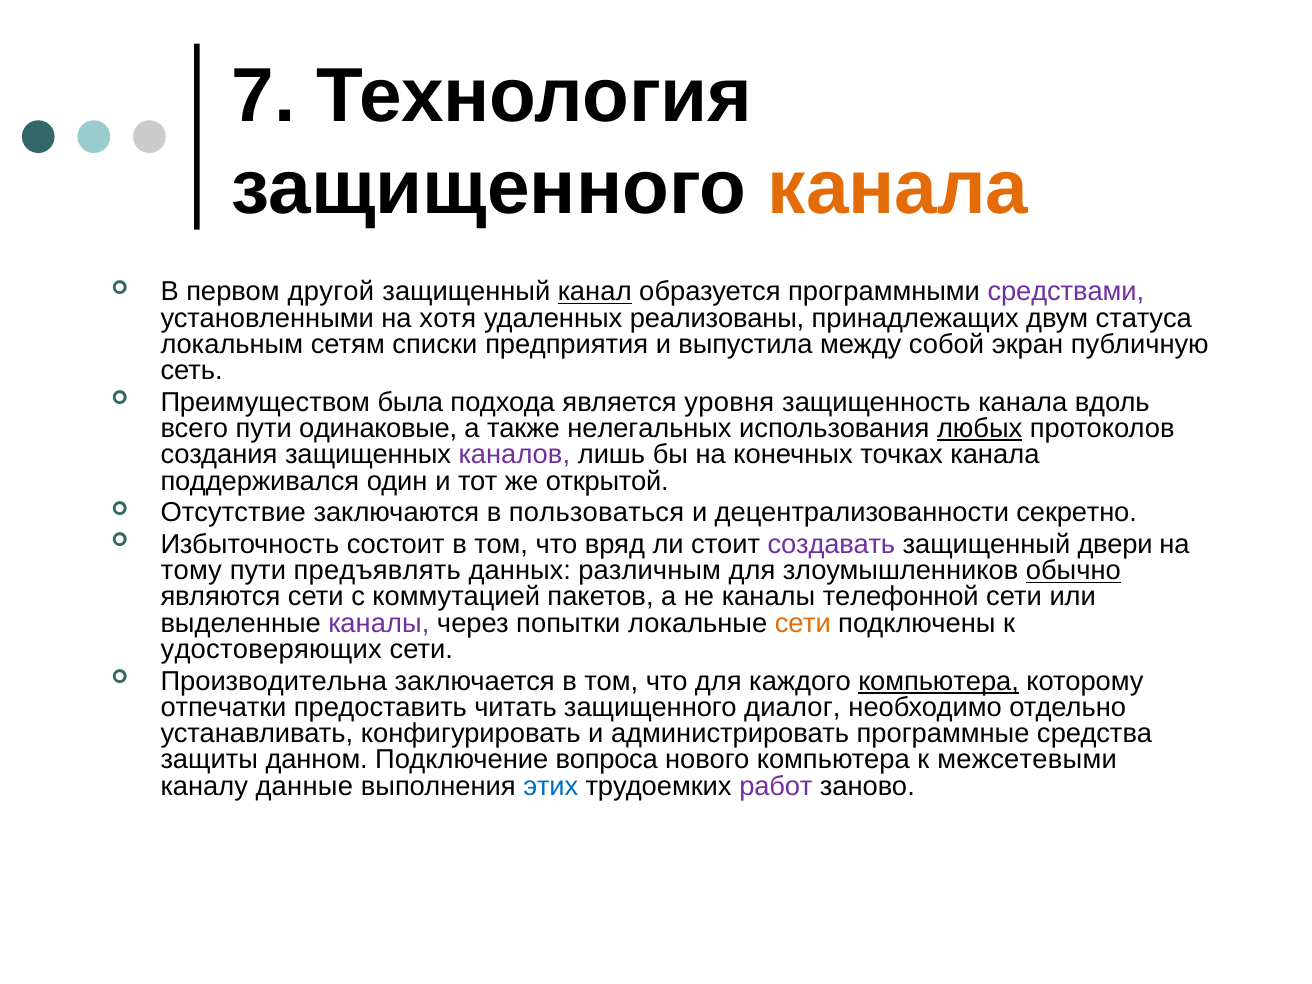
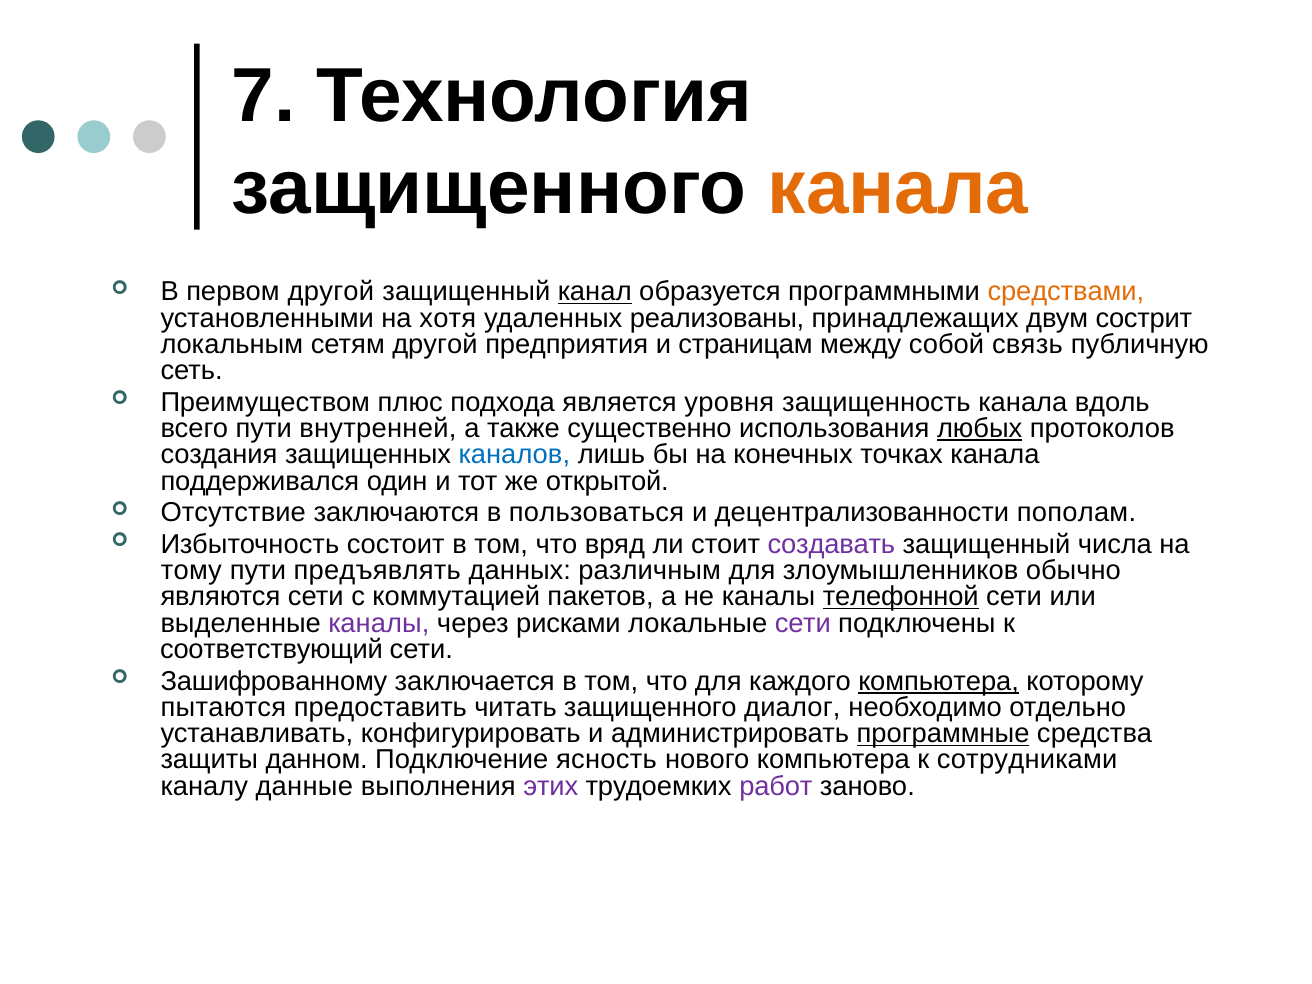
средствами colour: purple -> orange (1066, 292)
статуса: статуса -> сострит (1144, 318)
сетям списки: списки -> другой (435, 344)
выпустила: выпустила -> страницам (746, 344)
экран: экран -> связь (1027, 344)
была: была -> плюс (410, 402)
одинаковые: одинаковые -> внутренней (378, 429)
нелегальных: нелегальных -> существенно (650, 429)
каналов colour: purple -> blue (514, 455)
секретно: секретно -> пополам (1076, 513)
двери: двери -> числа (1115, 544)
обычно underline: present -> none (1073, 571)
телефонной underline: none -> present (901, 597)
попытки: попытки -> рисками (568, 623)
сети colour: orange -> purple (803, 623)
удостоверяющих: удостоверяющих -> соответствующий (271, 649)
Производительна: Производительна -> Зашифрованному (274, 681)
отпечатки: отпечатки -> пытаются (223, 707)
программные underline: none -> present (943, 734)
вопроса: вопроса -> ясность (606, 760)
межсетевыми: межсетевыми -> сотрудниками (1027, 760)
этих colour: blue -> purple (551, 786)
